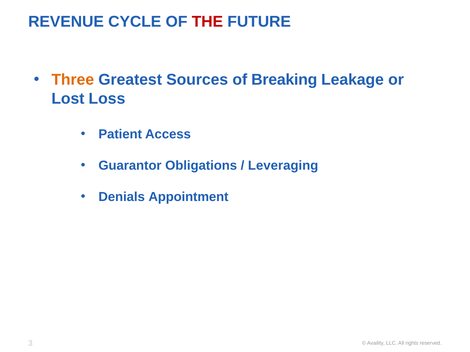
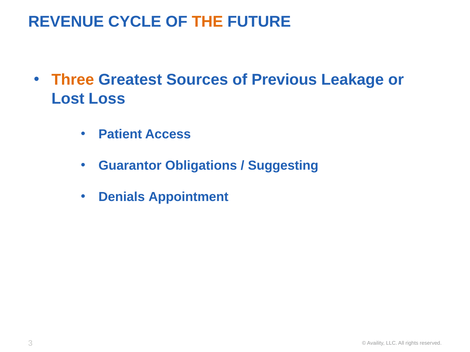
THE colour: red -> orange (207, 22)
Breaking: Breaking -> Previous (284, 80)
Leveraging: Leveraging -> Suggesting (283, 166)
